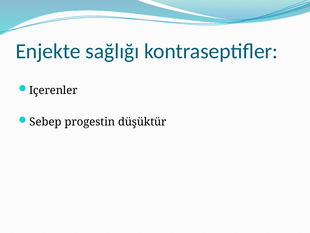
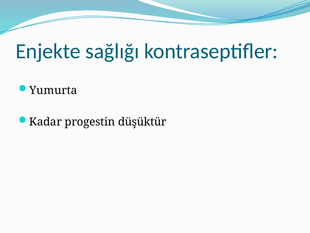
Içerenler: Içerenler -> Yumurta (53, 90)
Sebep: Sebep -> Kadar (45, 122)
